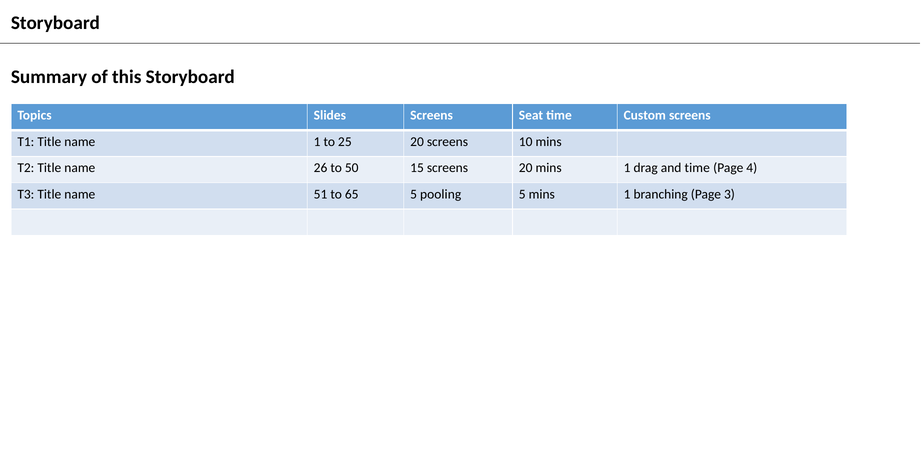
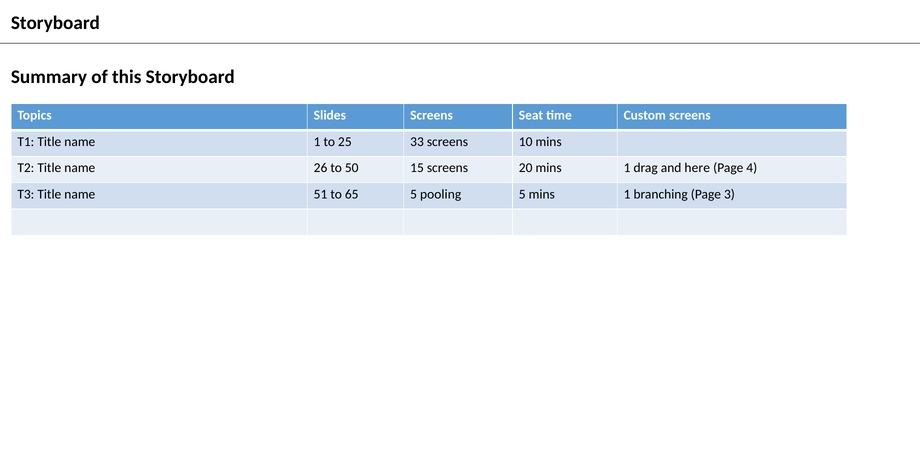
25 20: 20 -> 33 (417, 142)
and time: time -> here (697, 168)
